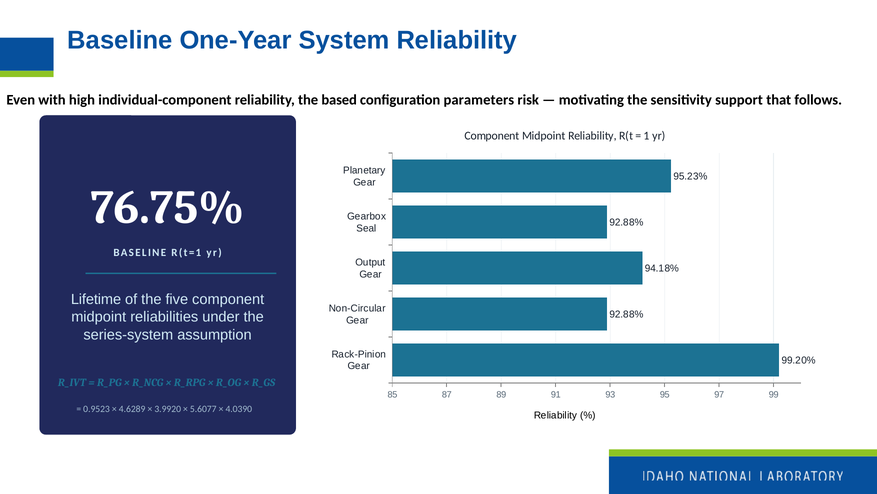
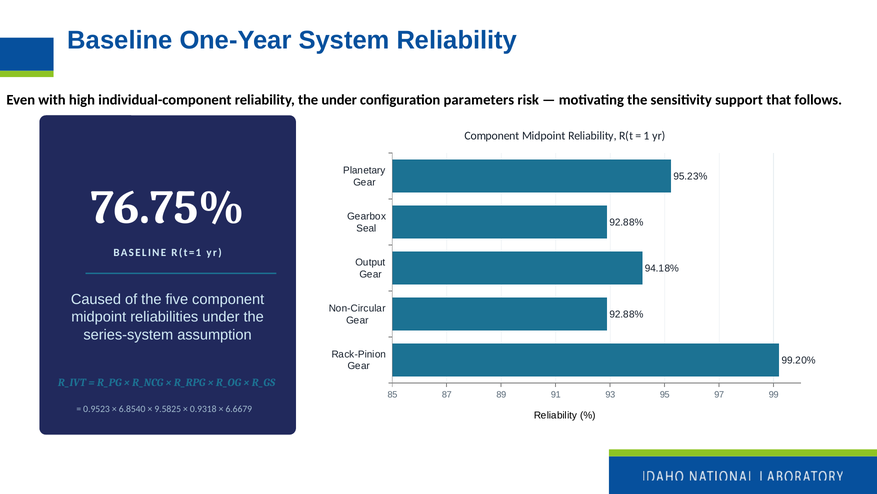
the based: based -> under (339, 100)
Lifetime: Lifetime -> Caused (96, 299)
4.6289: 4.6289 -> 6.8540 (132, 408)
3.9920: 3.9920 -> 9.5825 (168, 408)
5.6077: 5.6077 -> 0.9318 (203, 408)
4.0390: 4.0390 -> 6.6679 (239, 408)
